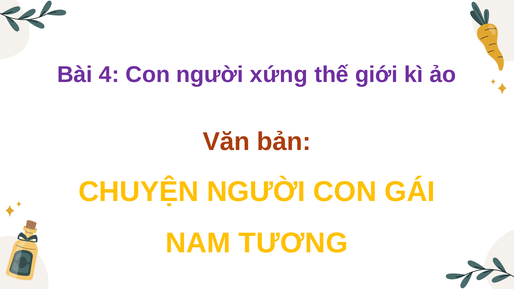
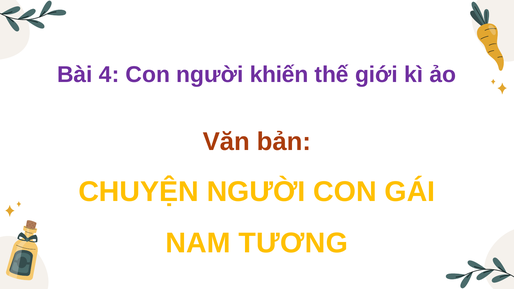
xứng: xứng -> khiến (279, 75)
